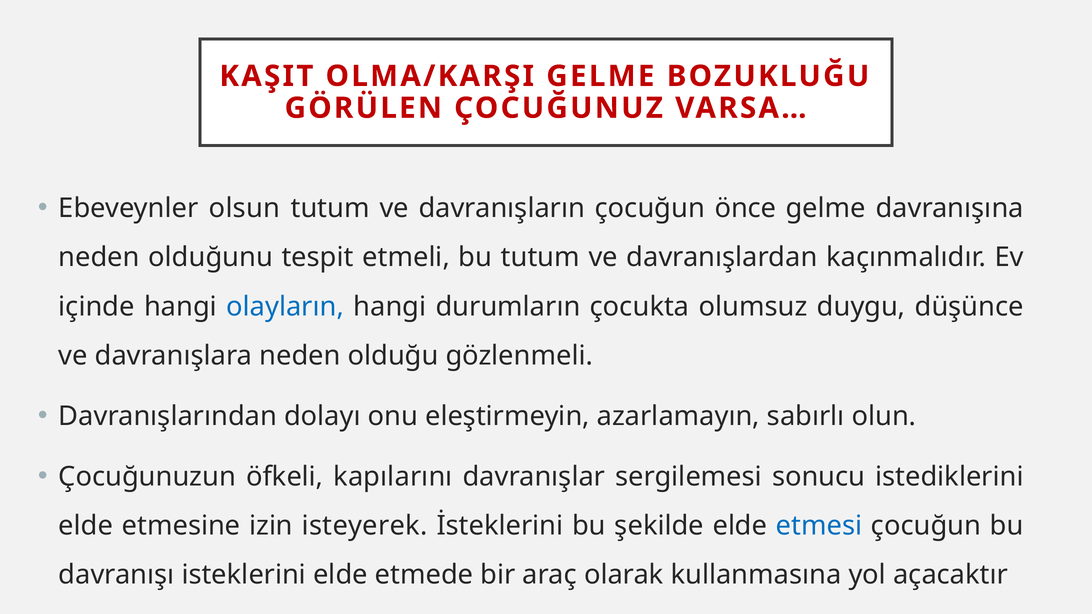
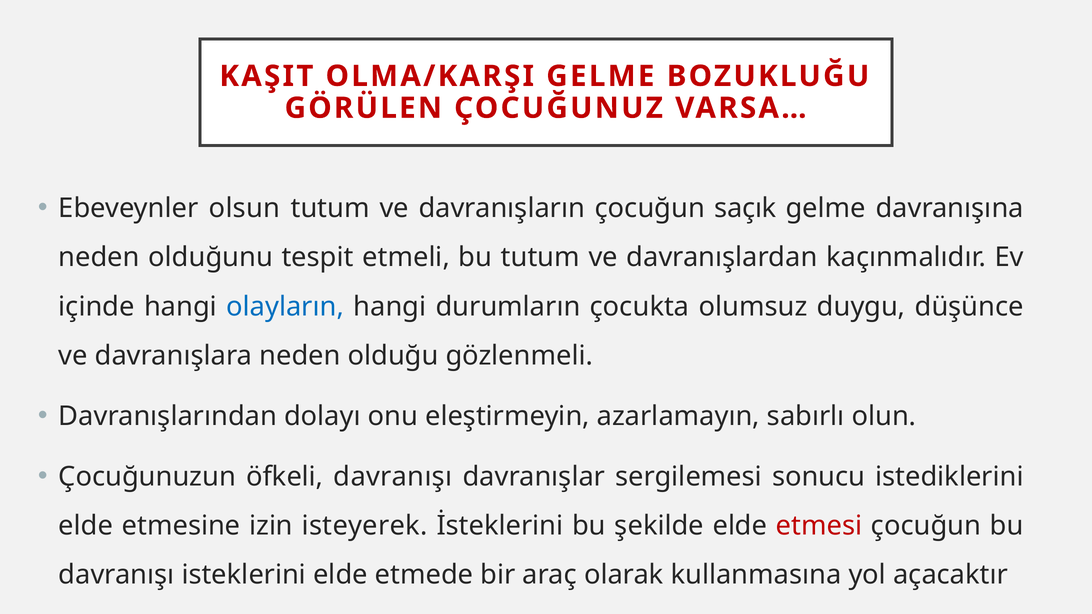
önce: önce -> saçık (745, 208)
öfkeli kapılarını: kapılarını -> davranışı (393, 477)
etmesi colour: blue -> red (819, 526)
